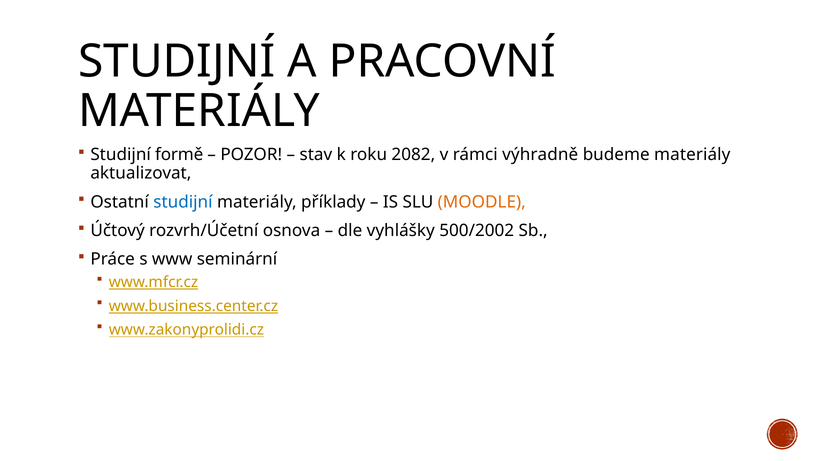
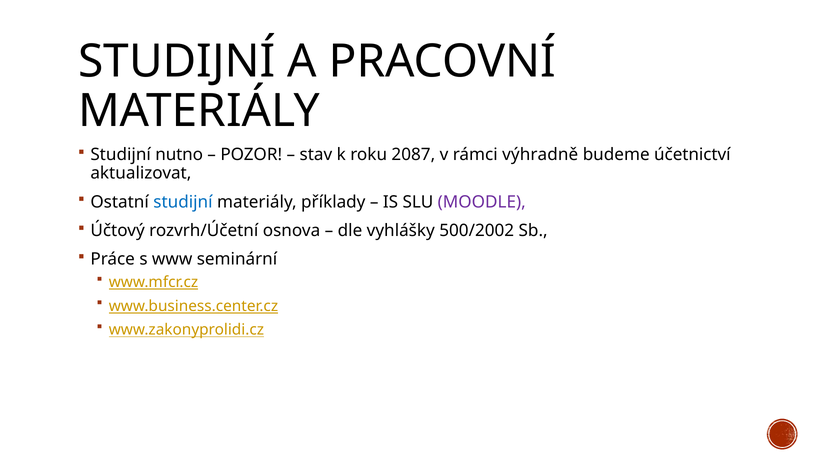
formě: formě -> nutno (179, 155)
2082: 2082 -> 2087 (413, 155)
budeme materiály: materiály -> účetnictví (692, 155)
MOODLE colour: orange -> purple (482, 202)
